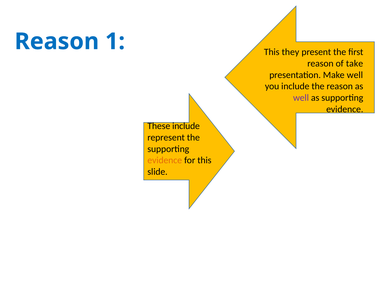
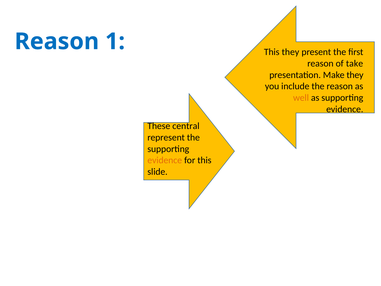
Make well: well -> they (355, 75)
well colour: purple -> orange (301, 98)
These include: include -> central (186, 126)
